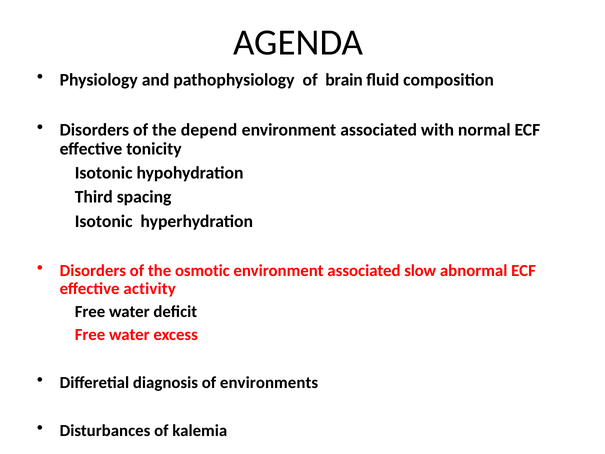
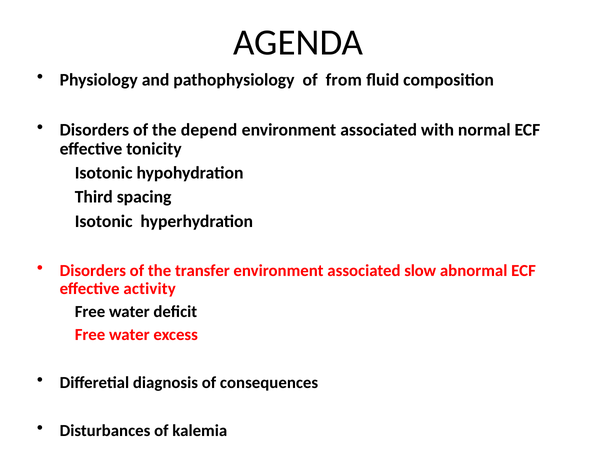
brain: brain -> from (344, 80)
osmotic: osmotic -> transfer (202, 271)
environments: environments -> consequences (269, 383)
